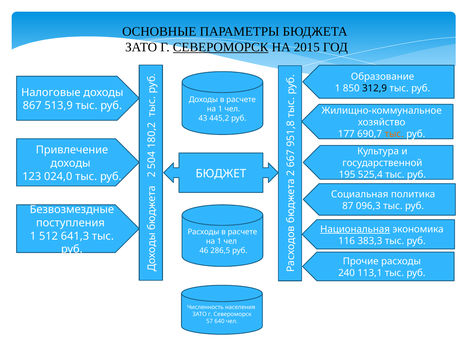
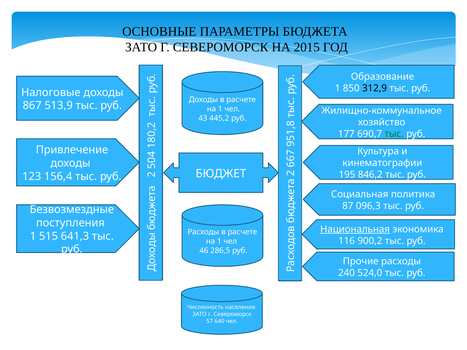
СЕВЕРОМОРСК underline: present -> none (221, 47)
тыс colour: orange -> green (394, 134)
государственной: государственной -> кинематографии (382, 163)
525,4: 525,4 -> 846,2 (370, 175)
024,0: 024,0 -> 156,4 (58, 177)
512: 512 -> 515 (48, 236)
383,3: 383,3 -> 900,2 (370, 241)
113,1: 113,1 -> 524,0 (370, 273)
